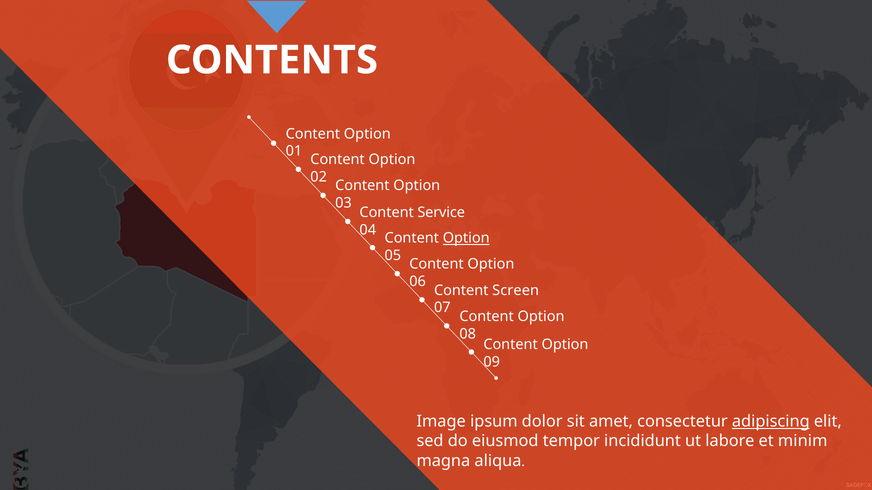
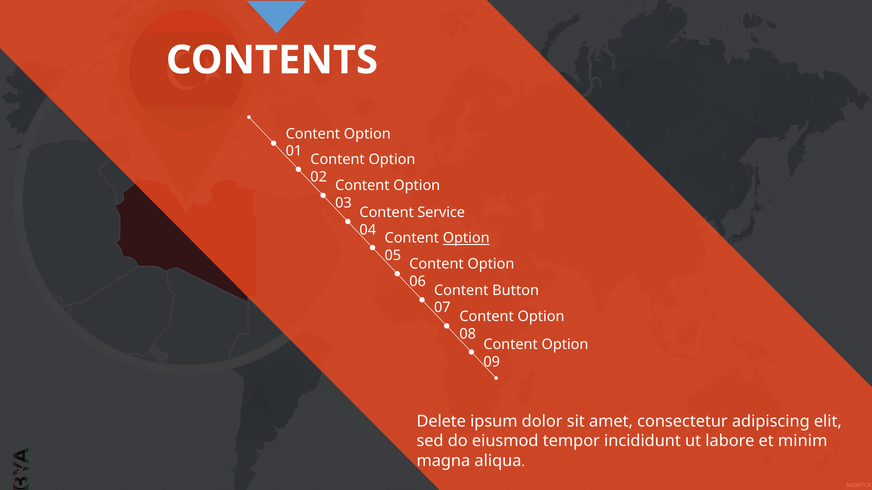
Screen: Screen -> Button (516, 291)
Image: Image -> Delete (441, 422)
adipiscing underline: present -> none (771, 422)
